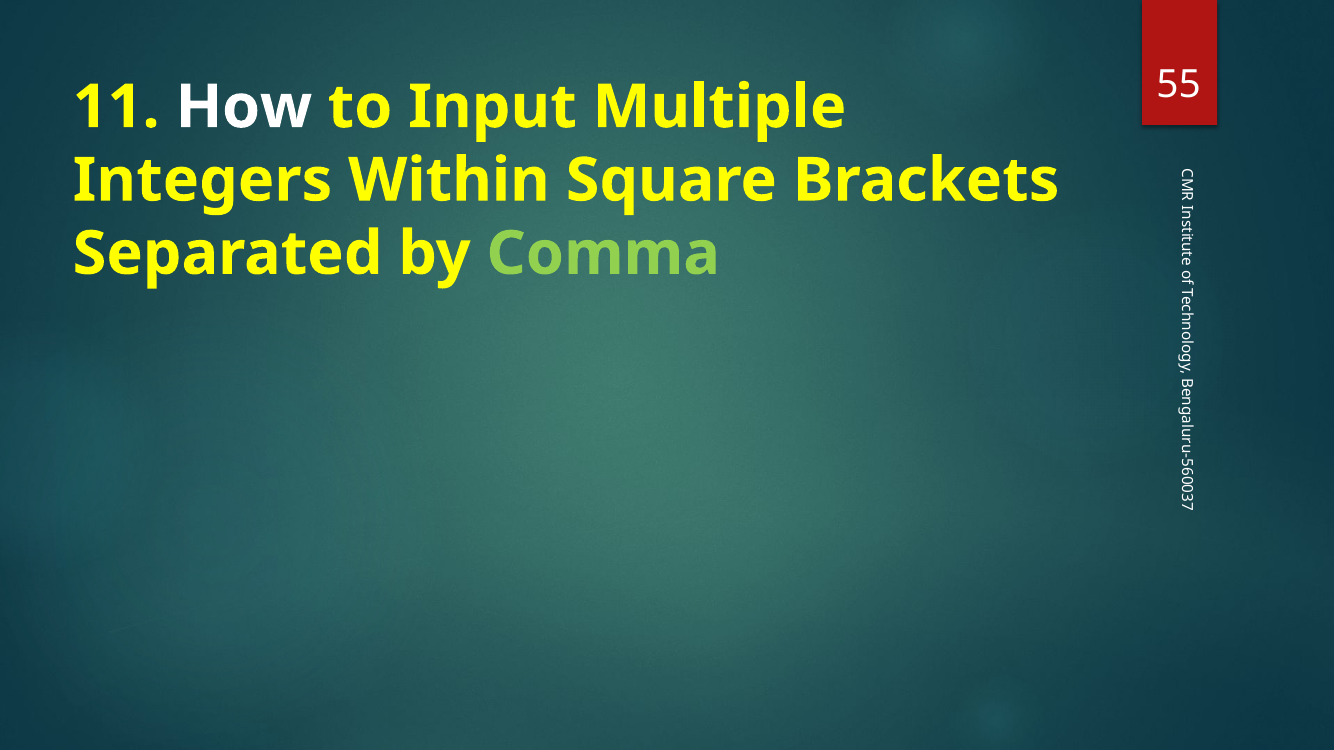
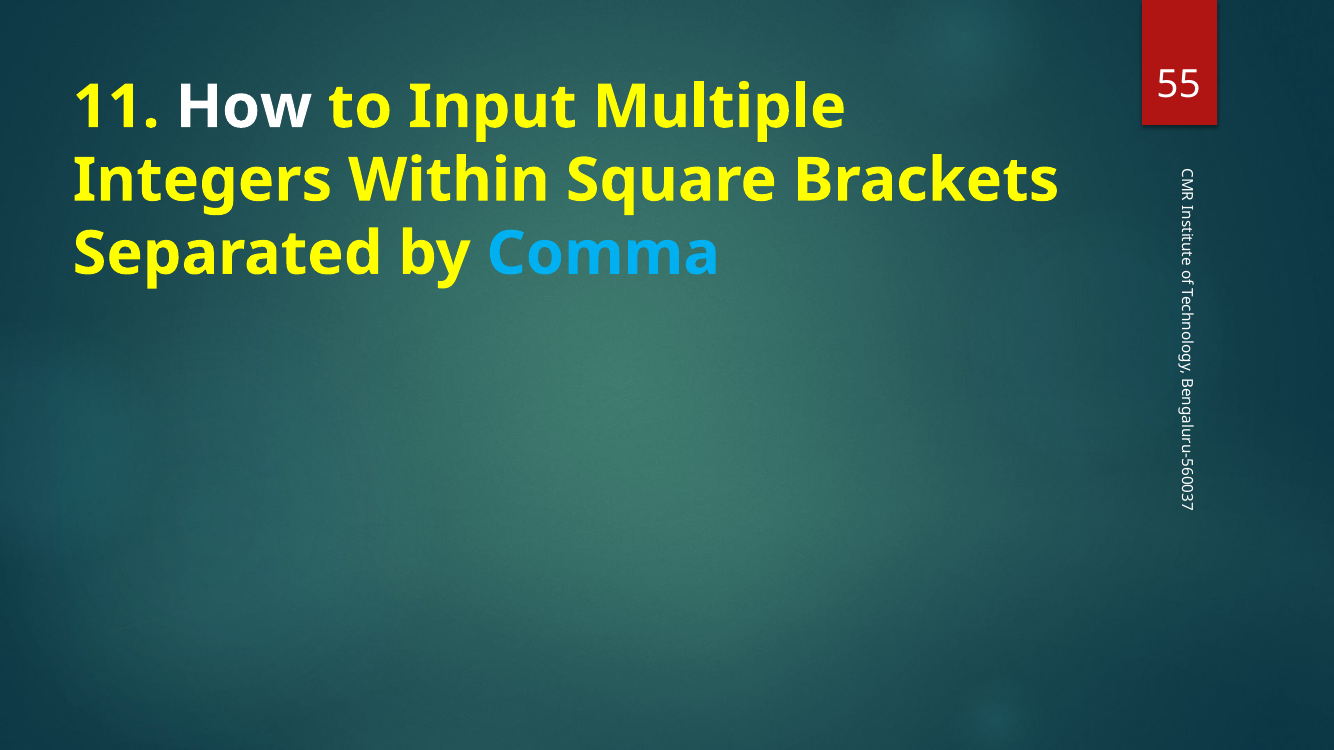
Comma colour: light green -> light blue (603, 254)
